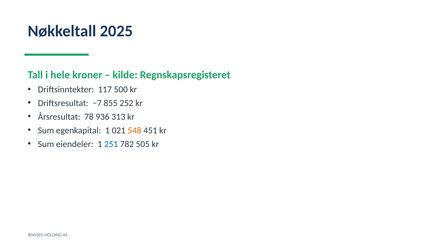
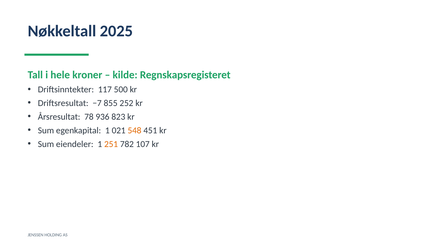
313: 313 -> 823 (118, 117)
251 colour: blue -> orange (111, 144)
505: 505 -> 107 (143, 144)
